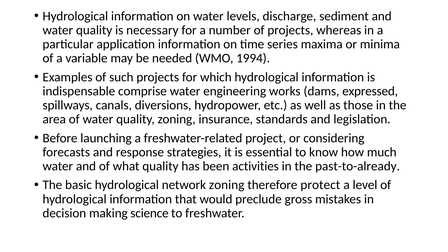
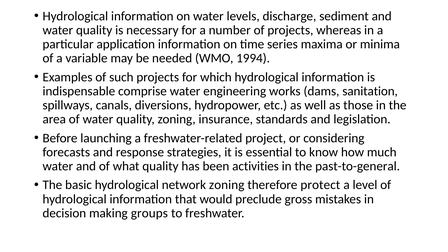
expressed: expressed -> sanitation (370, 91)
past-to-already: past-to-already -> past-to-general (358, 166)
science: science -> groups (149, 213)
